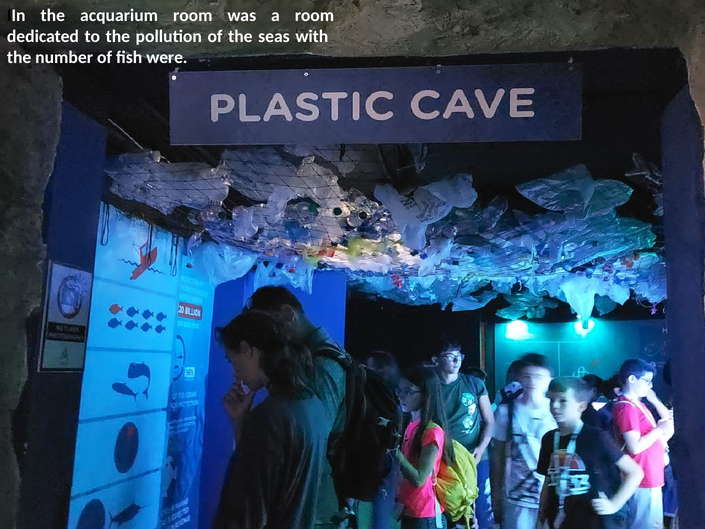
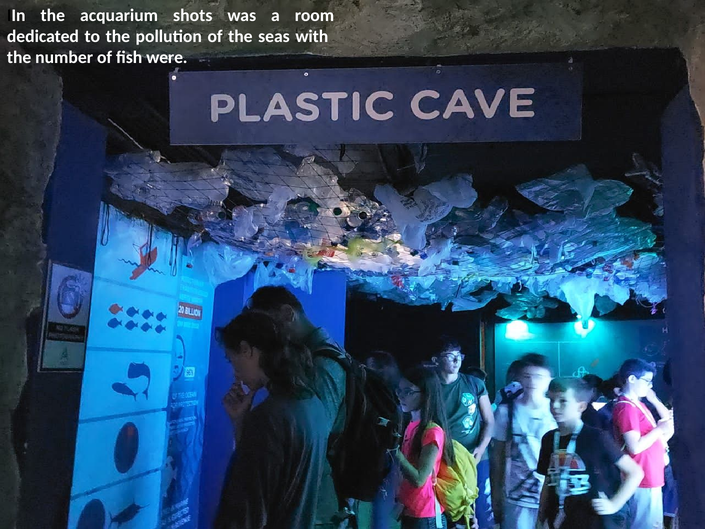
acquarium room: room -> shots (193, 15)
